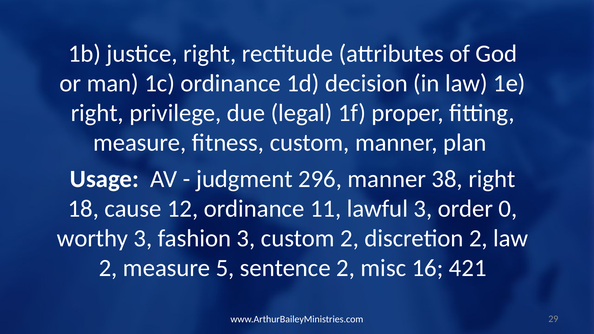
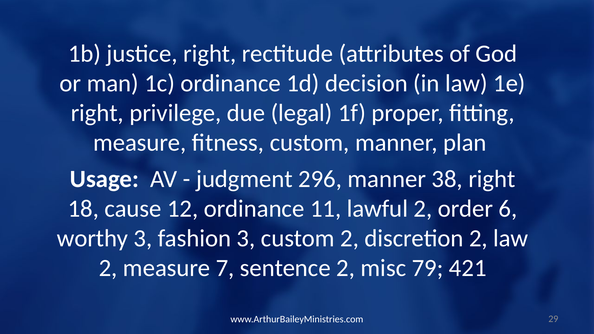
lawful 3: 3 -> 2 (423, 209)
0: 0 -> 6 (508, 209)
5: 5 -> 7 (225, 268)
16: 16 -> 79 (428, 268)
